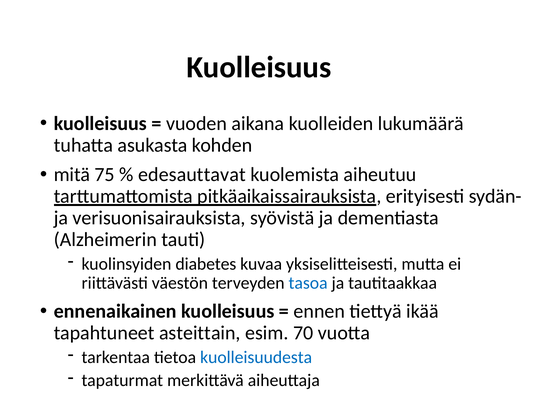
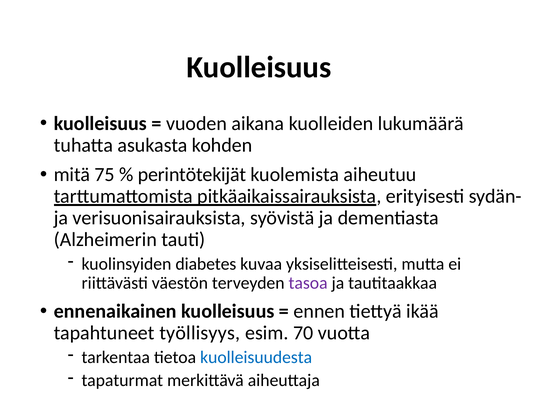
edesauttavat: edesauttavat -> perintötekijät (192, 174)
tasoa colour: blue -> purple (308, 283)
asteittain: asteittain -> työllisyys (200, 332)
